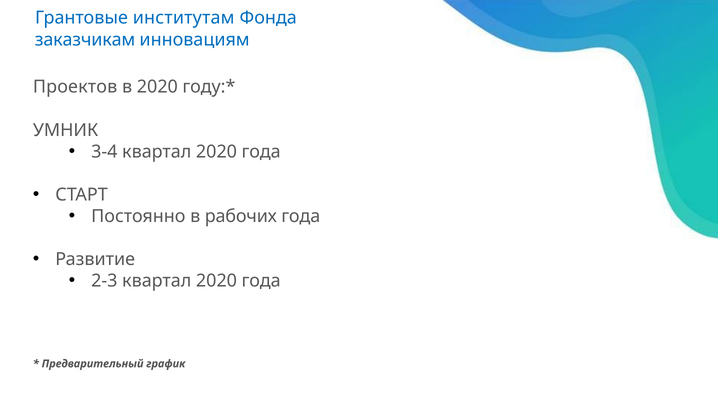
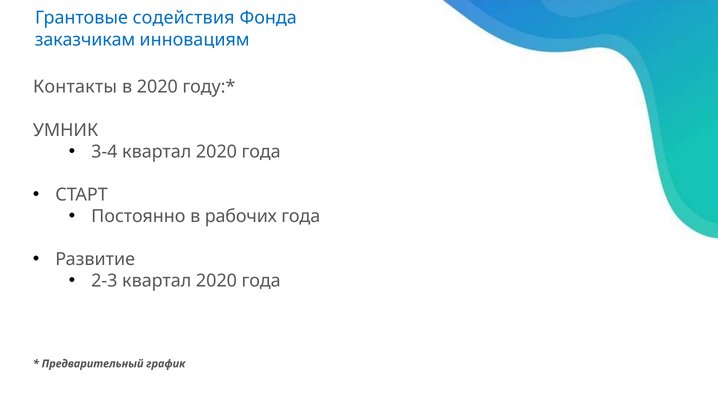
институтам: институтам -> содействия (184, 18)
Проектов: Проектов -> Контакты (75, 87)
